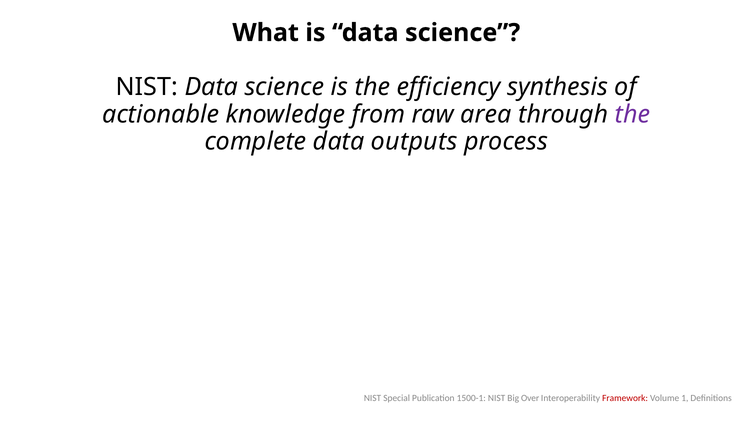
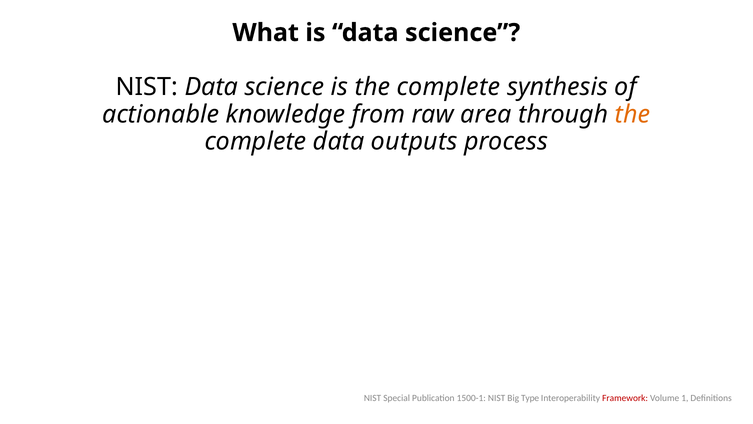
is the efficiency: efficiency -> complete (449, 87)
the colour: purple -> orange (633, 114)
Over: Over -> Type (530, 398)
